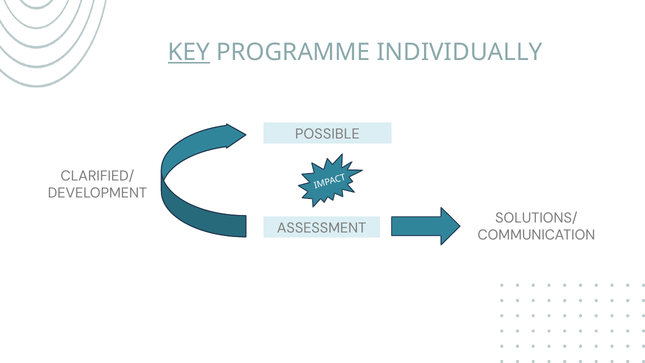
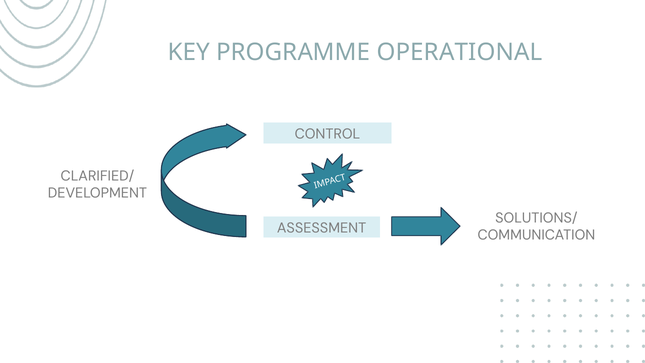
KEY underline: present -> none (189, 52)
INDIVIDUALLY: INDIVIDUALLY -> OPERATIONAL (460, 52)
POSSIBLE: POSSIBLE -> CONTROL (327, 134)
